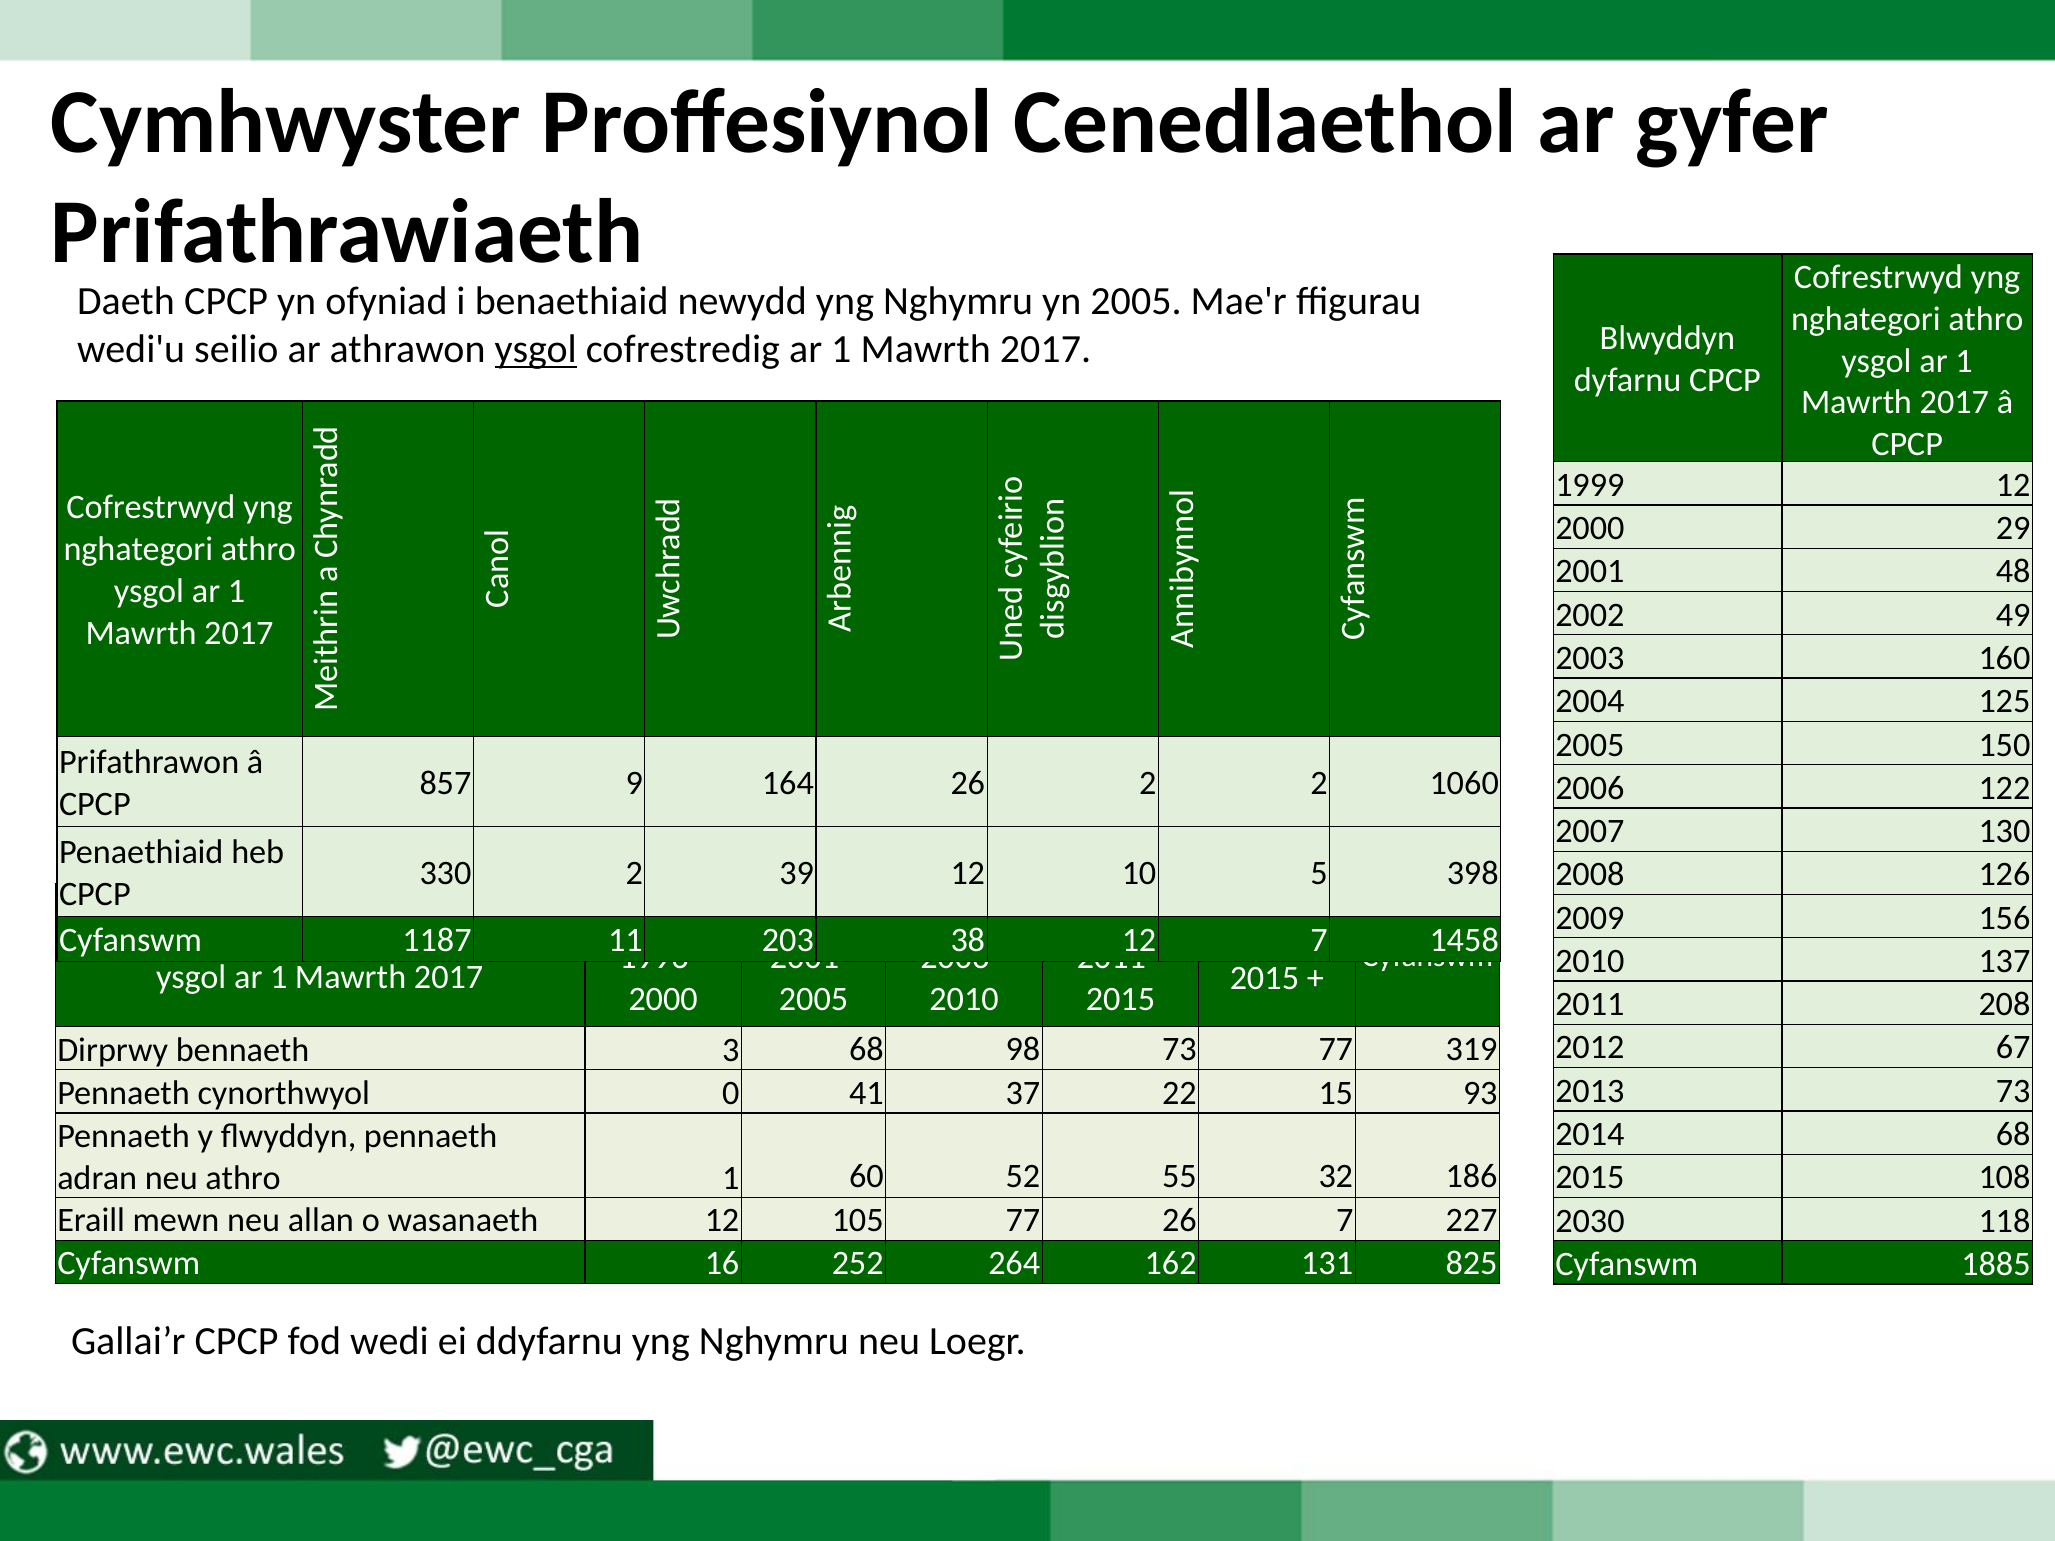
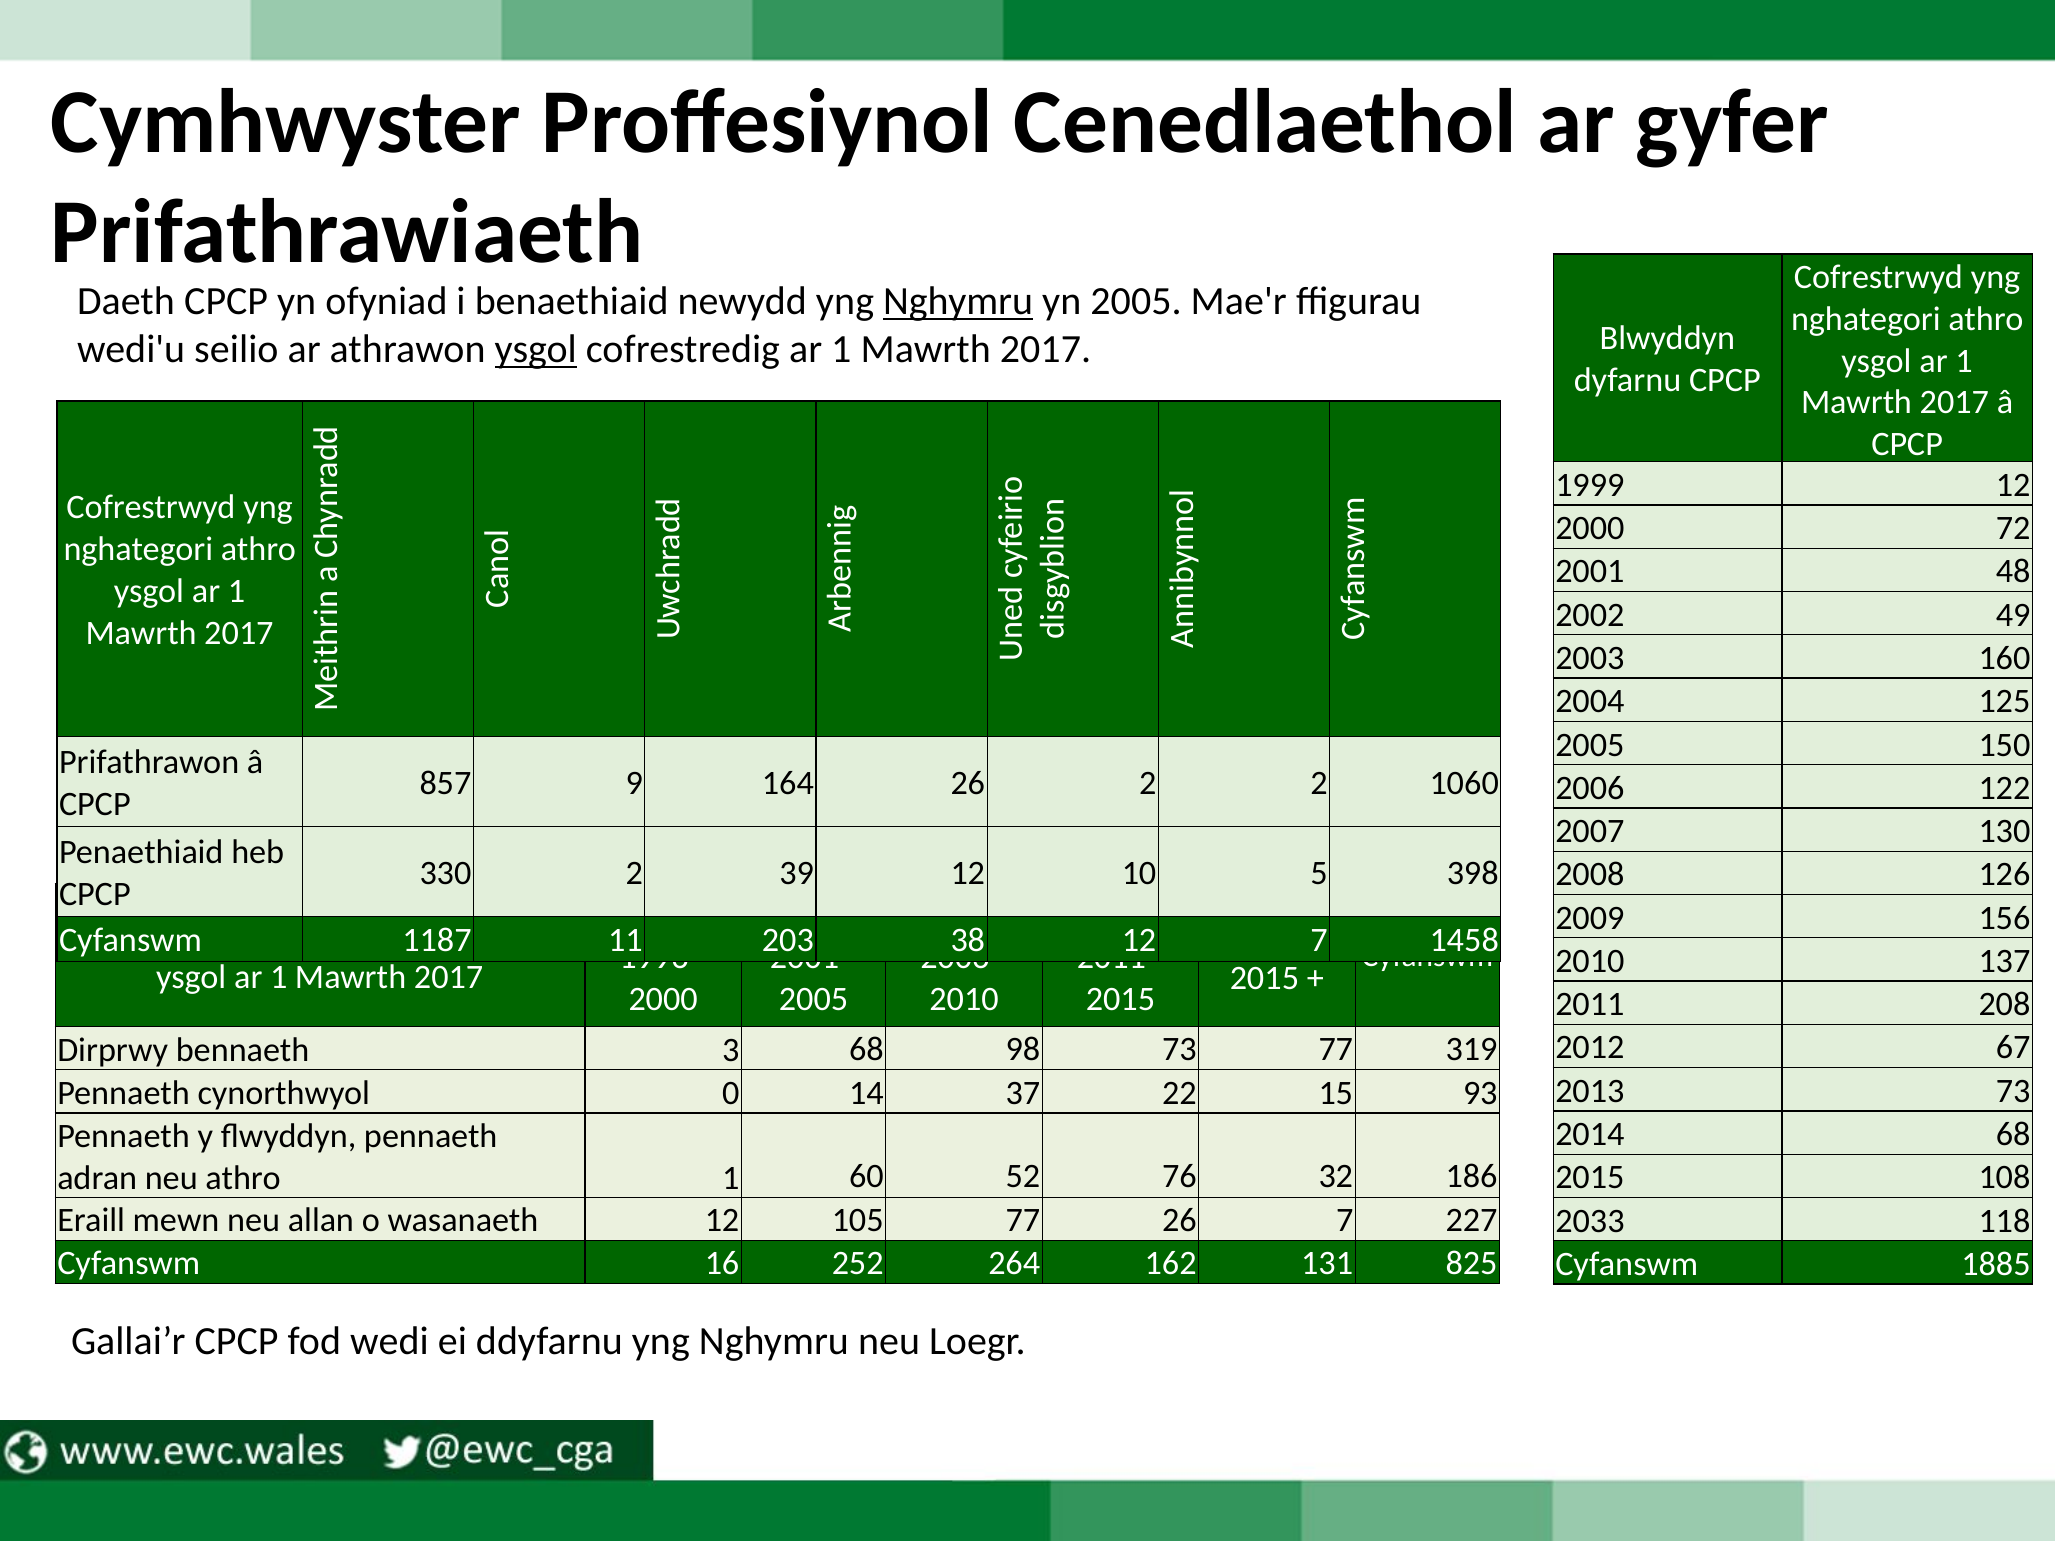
Nghymru underline: none -> present (958, 302)
29: 29 -> 72 (2013, 528)
41: 41 -> 14 (866, 1093)
55: 55 -> 76 (1179, 1177)
2030: 2030 -> 2033 (1590, 1221)
